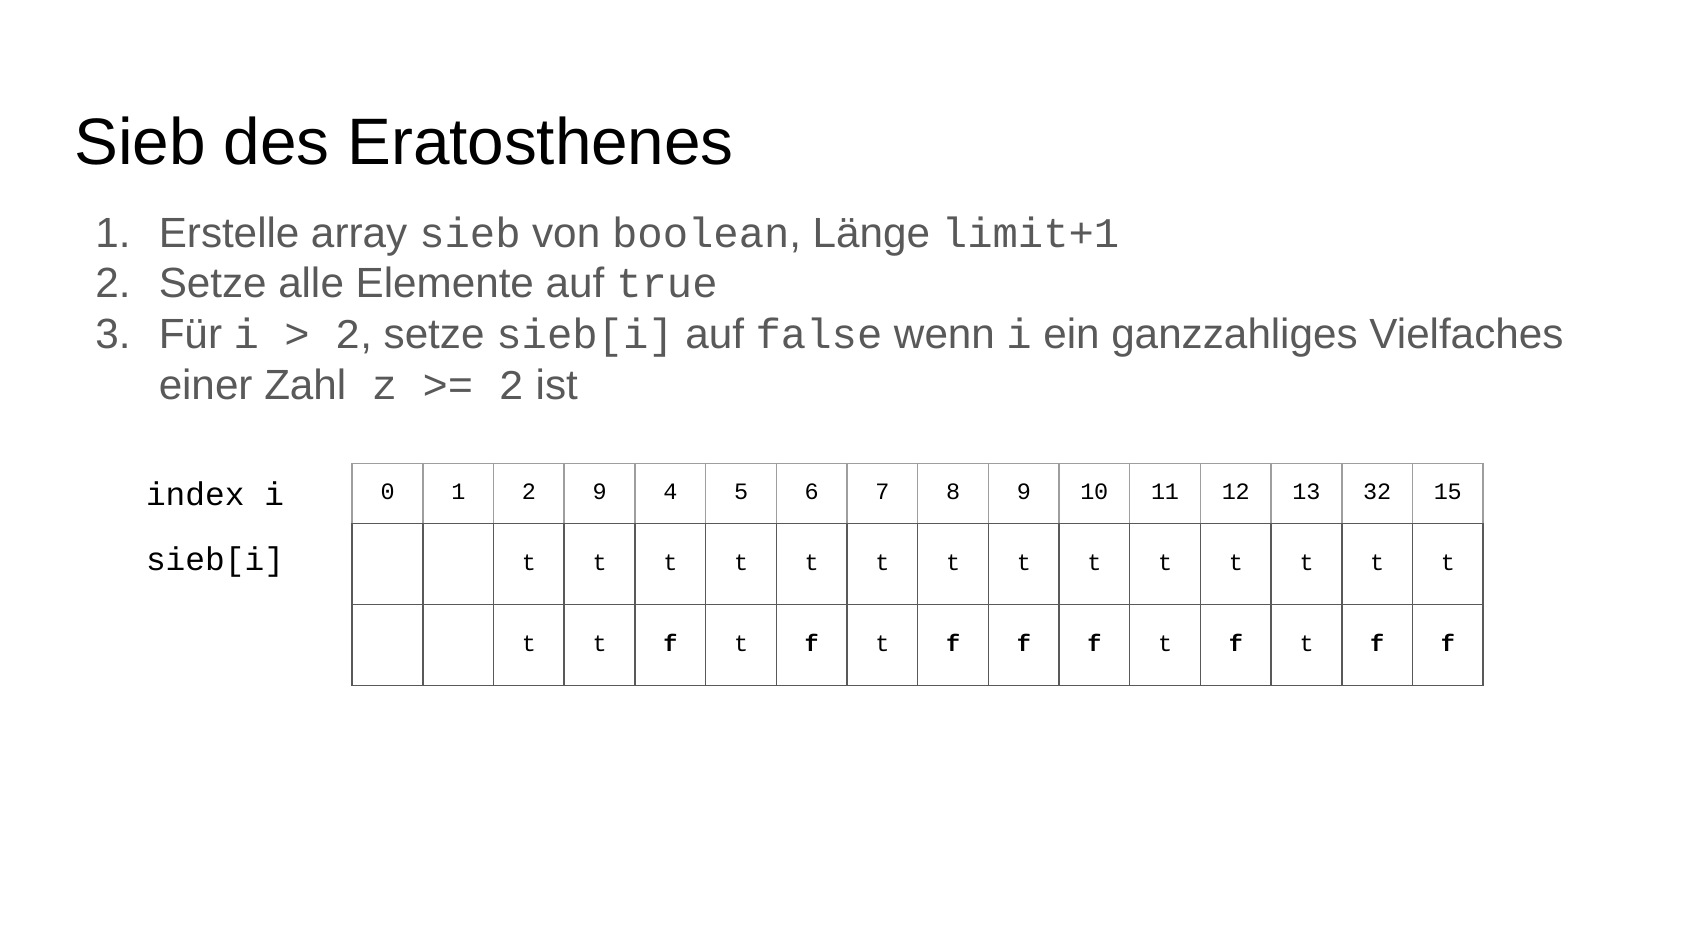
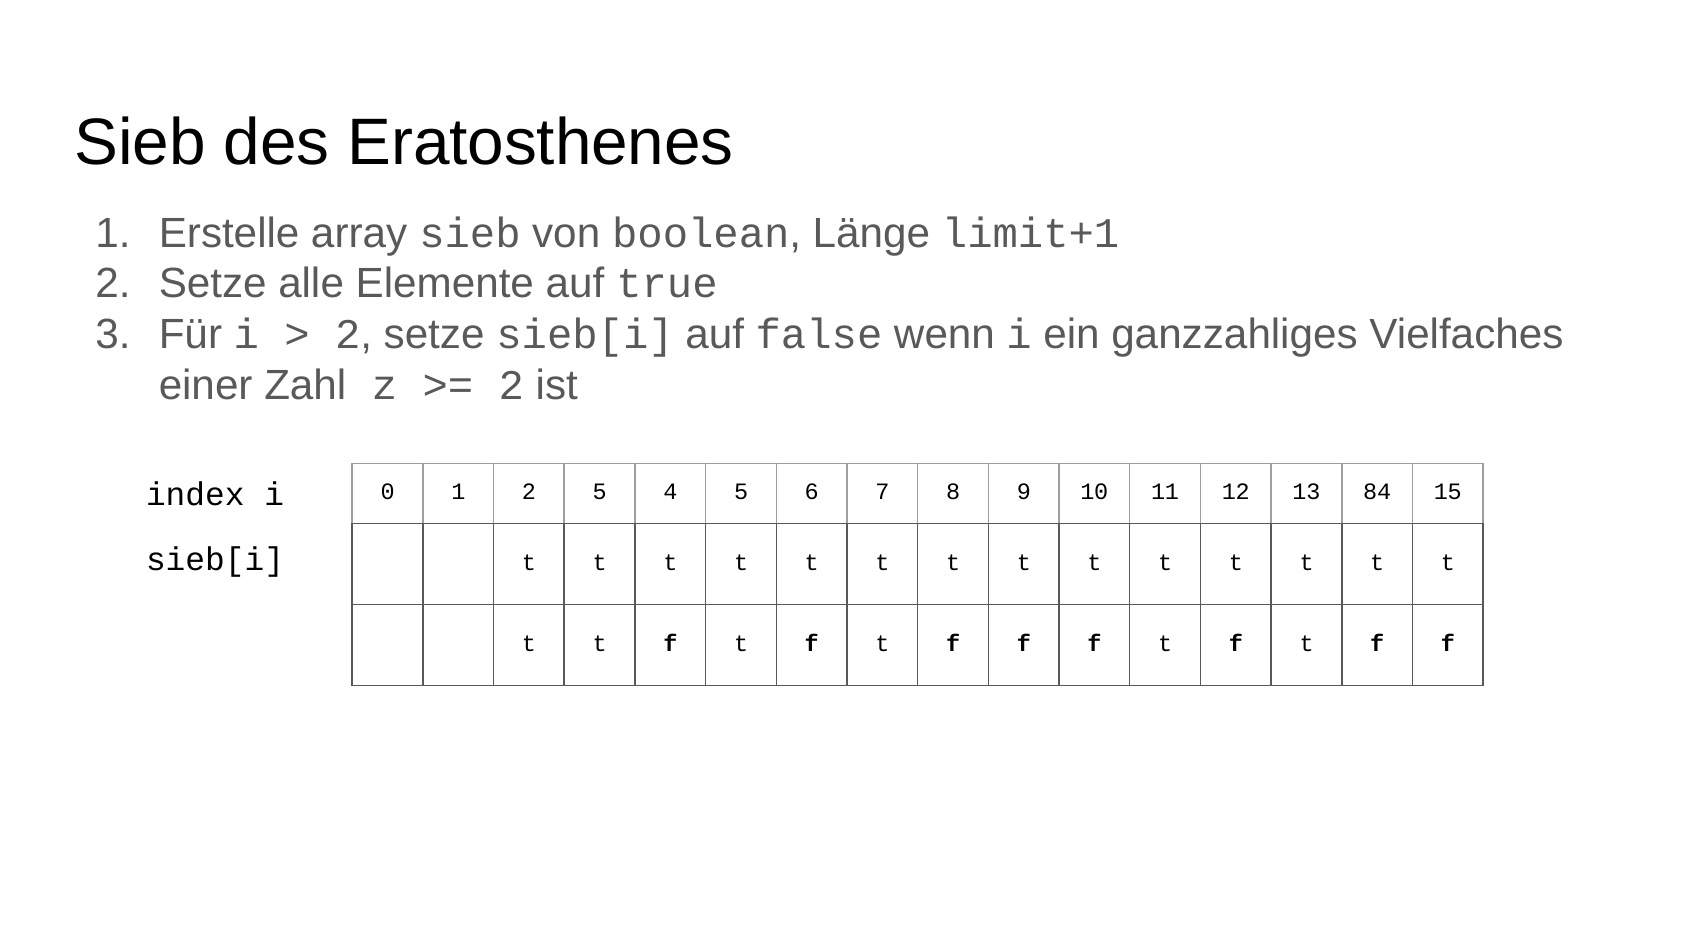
2 9: 9 -> 5 (600, 492)
32: 32 -> 84 (1377, 492)
